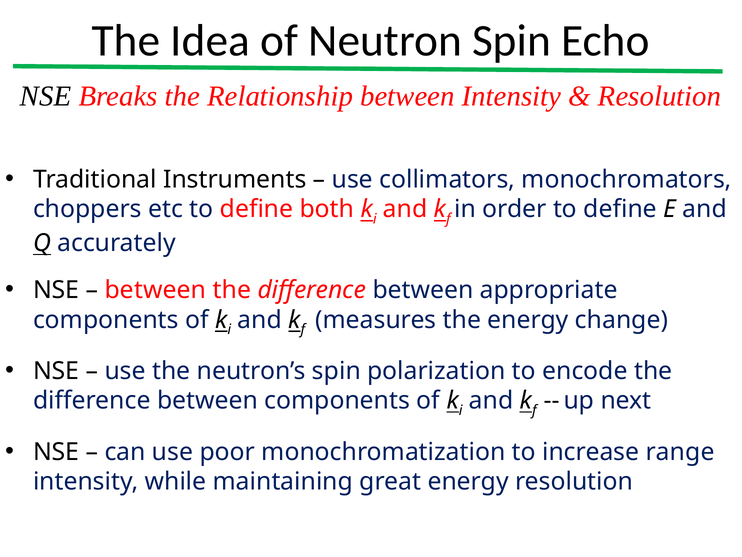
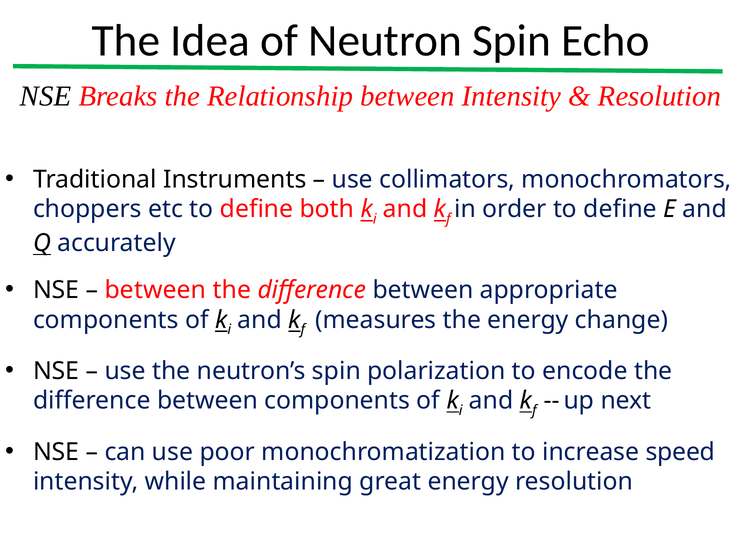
range: range -> speed (680, 451)
